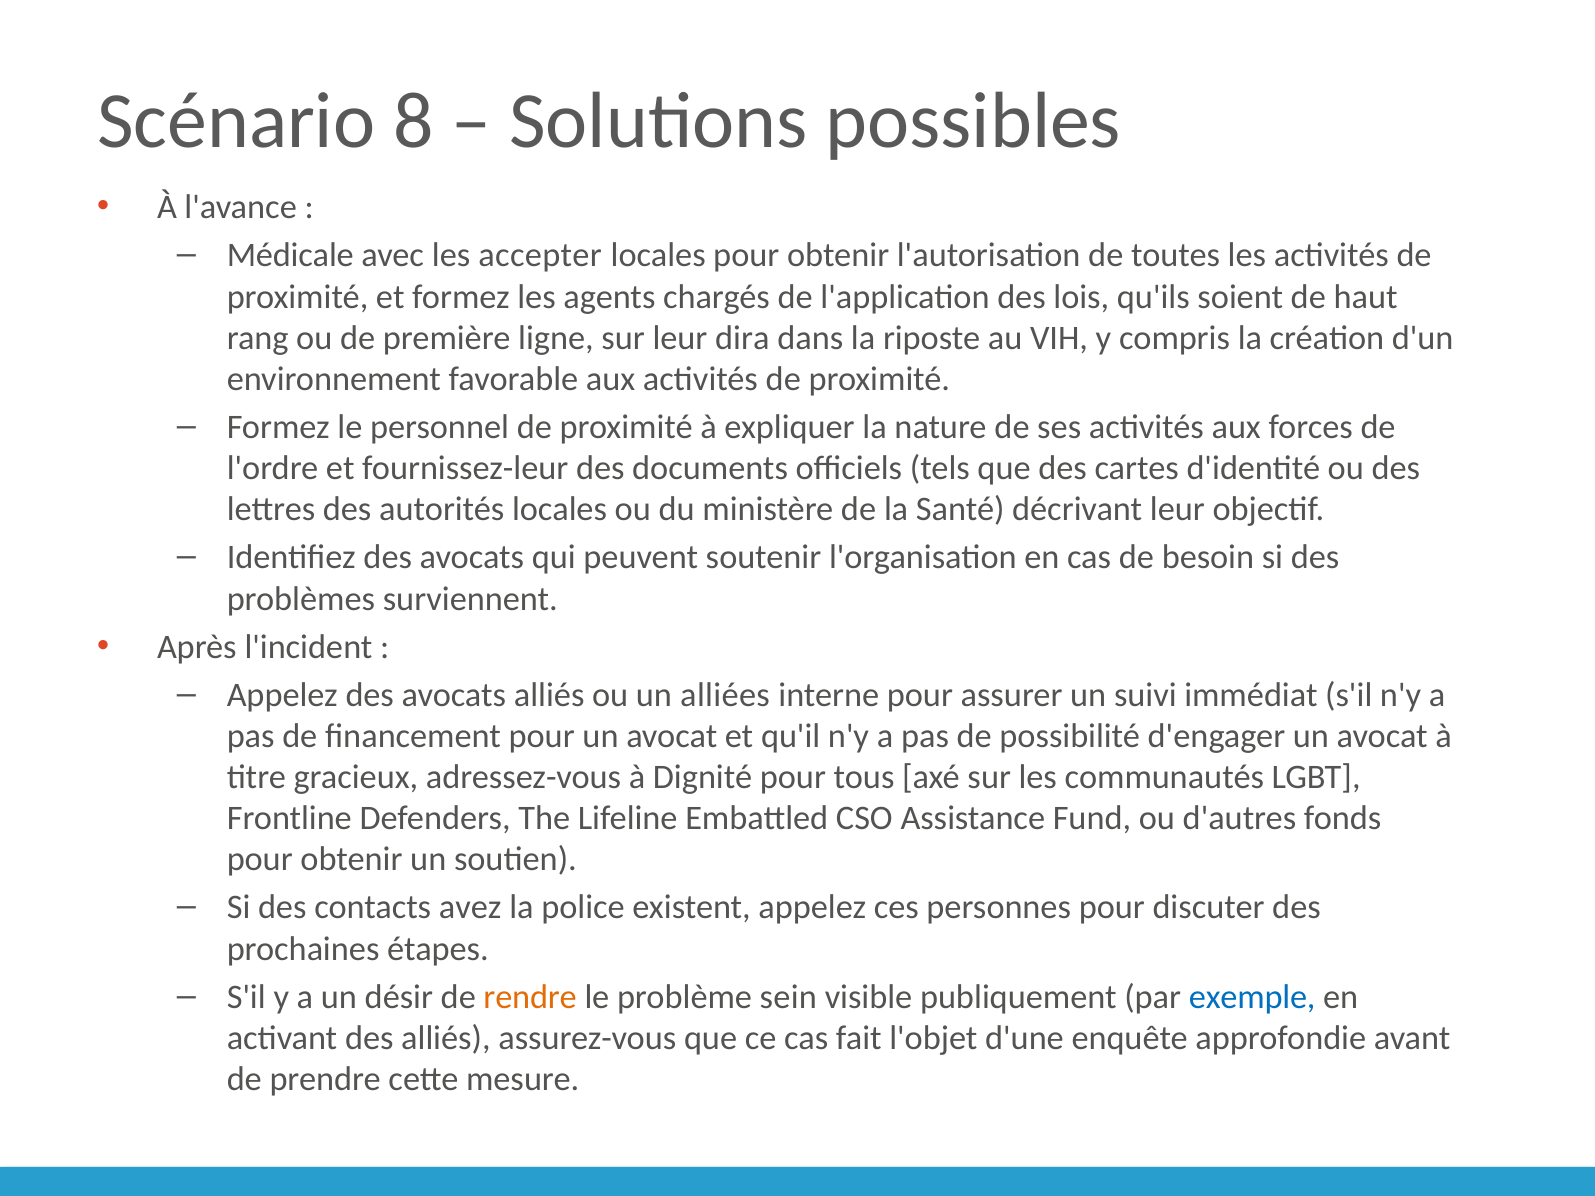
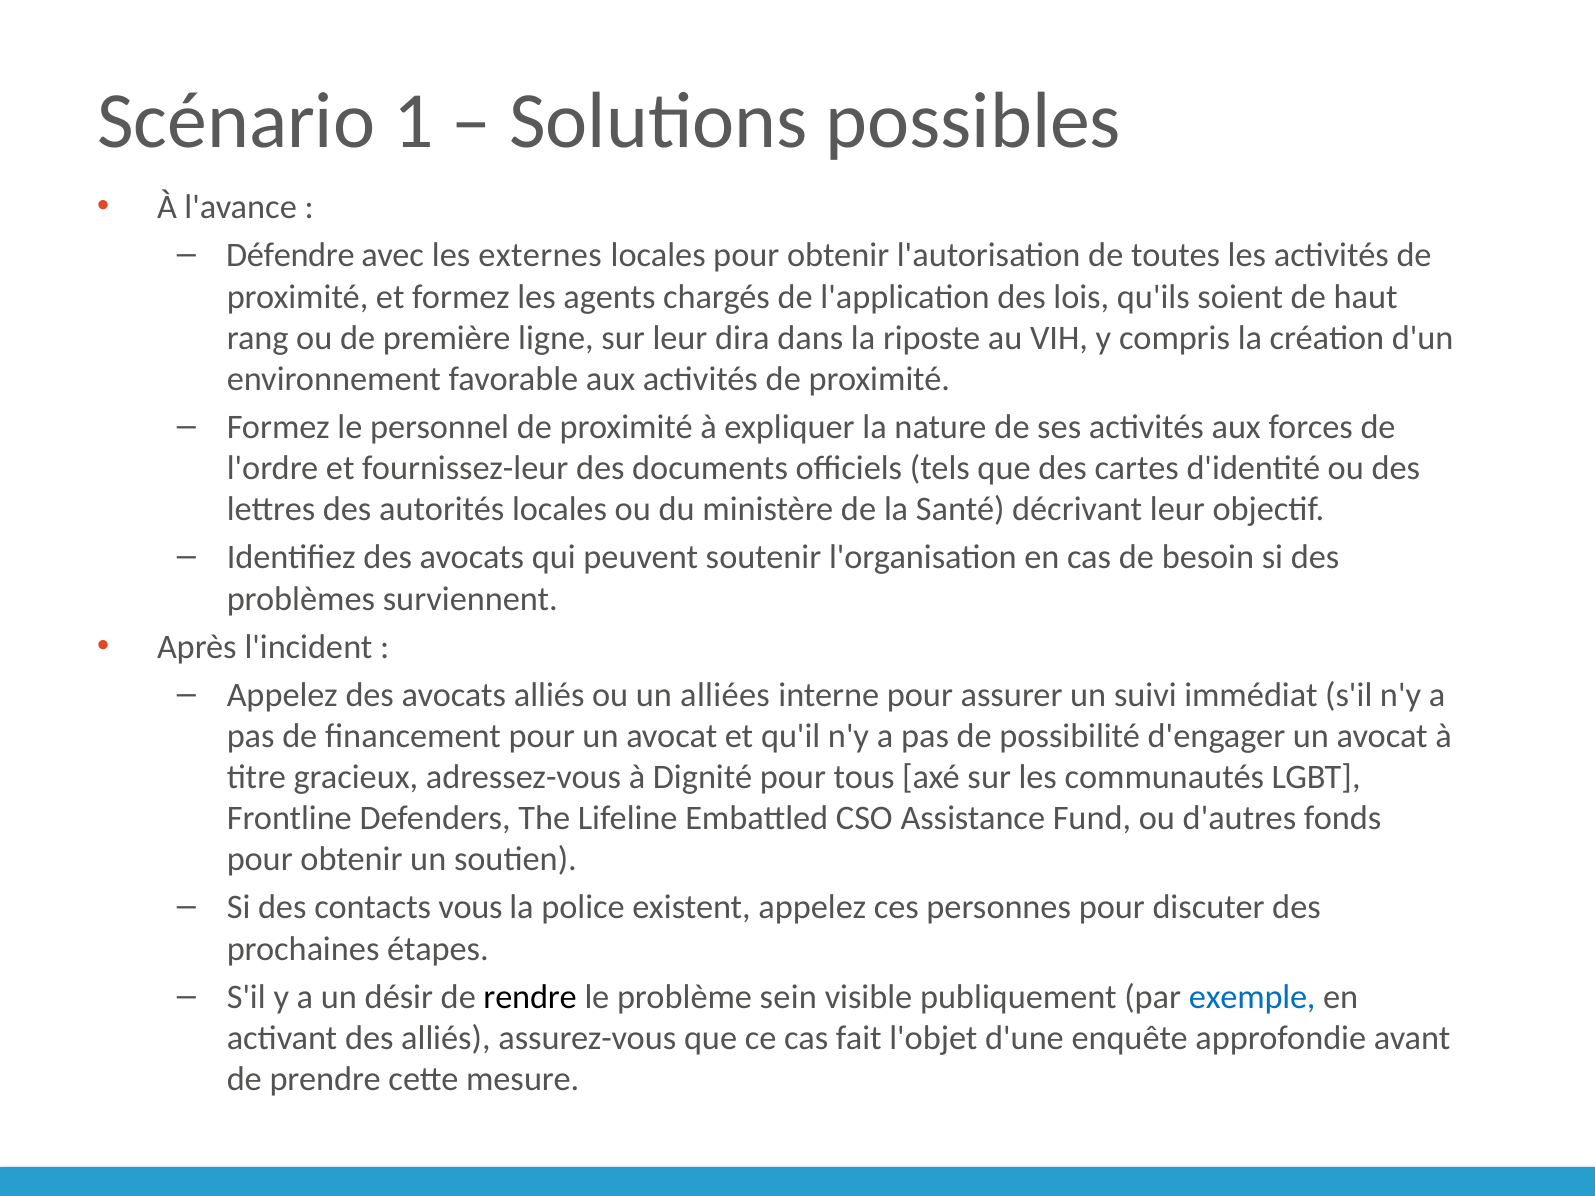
8: 8 -> 1 (413, 121)
Médicale: Médicale -> Défendre (290, 256)
accepter: accepter -> externes (540, 256)
avez: avez -> vous (470, 908)
rendre colour: orange -> black (530, 997)
